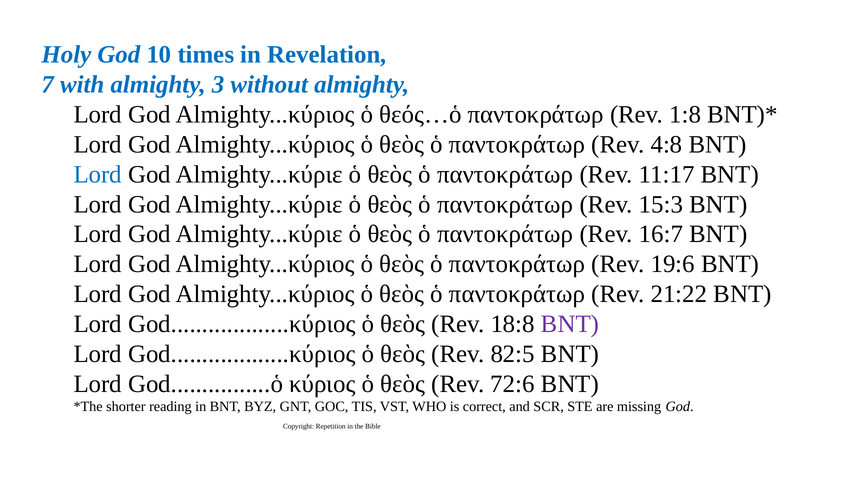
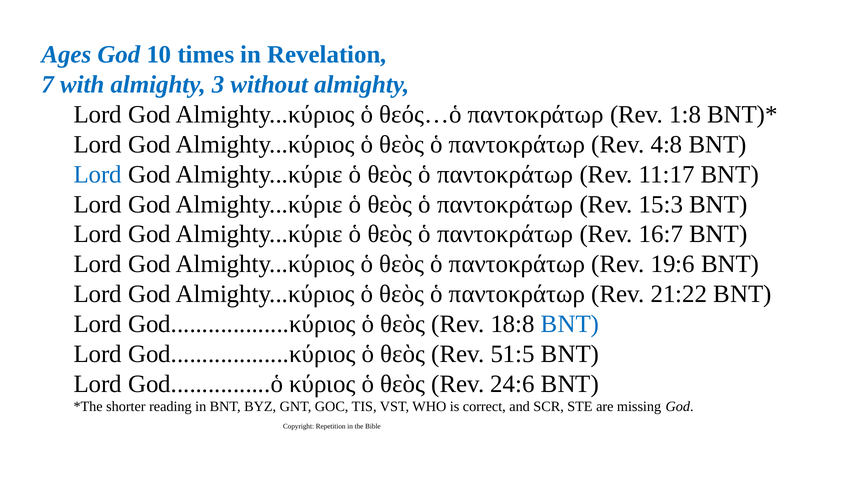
Holy: Holy -> Ages (66, 55)
BNT colour: purple -> blue (570, 324)
82:5: 82:5 -> 51:5 (513, 354)
72:6: 72:6 -> 24:6 (513, 384)
